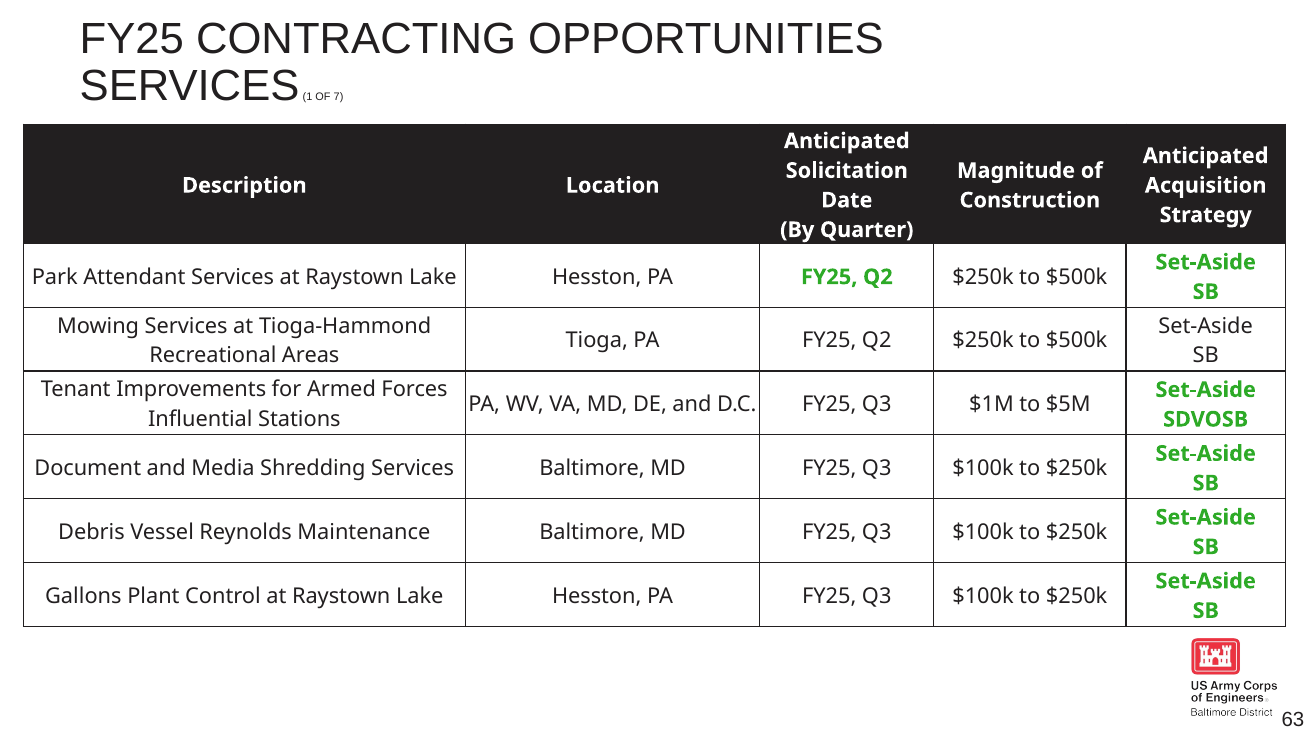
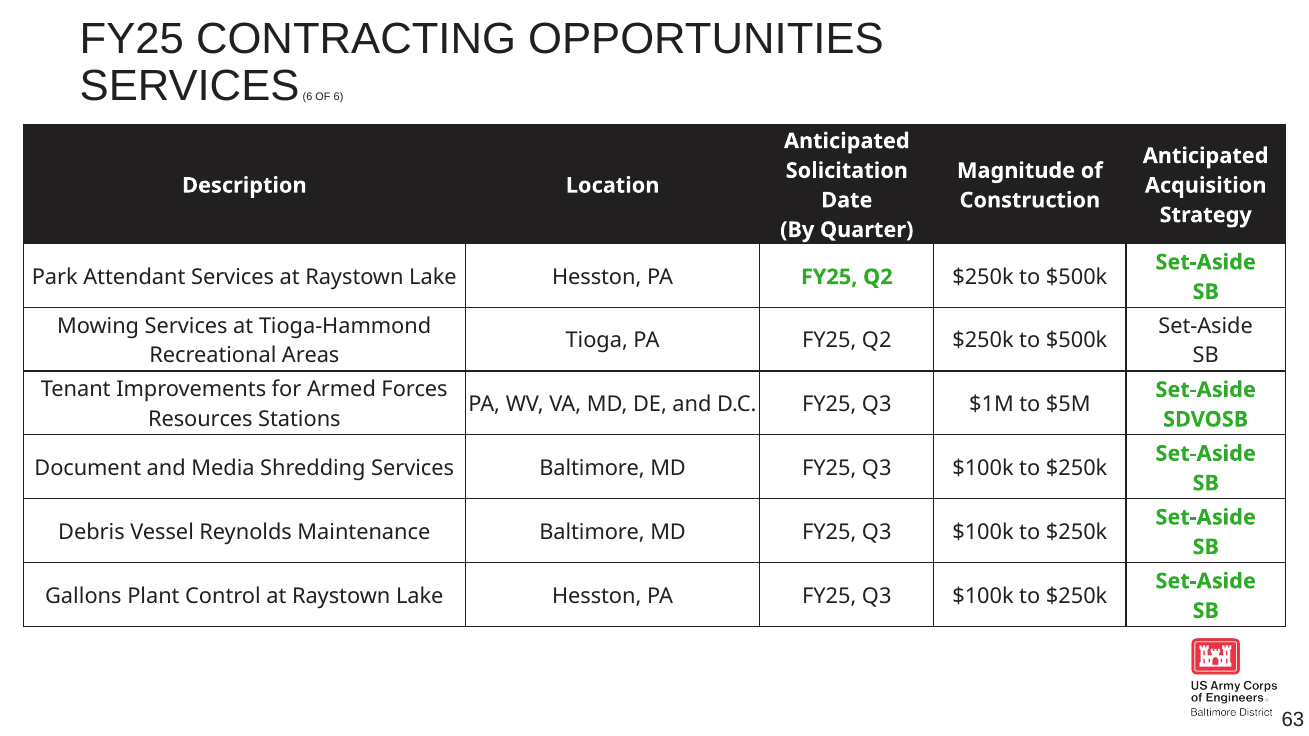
SERVICES 1: 1 -> 6 (308, 97)
OF 7: 7 -> 6 (339, 97)
Influential: Influential -> Resources (200, 420)
